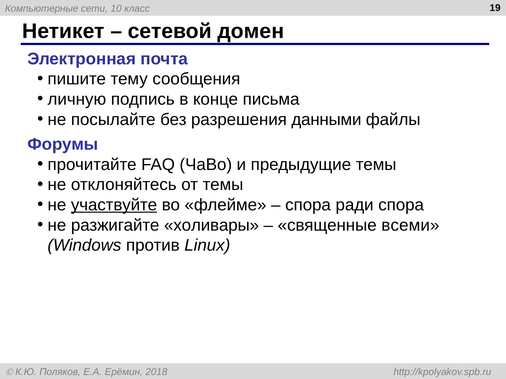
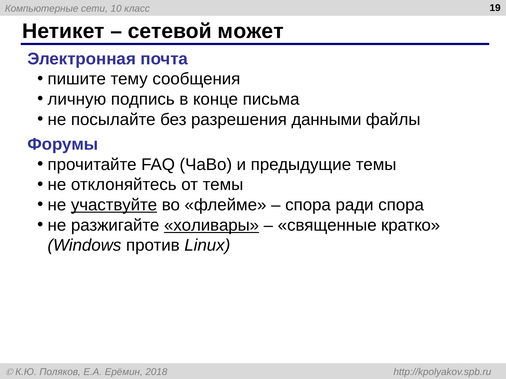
домен: домен -> может (251, 31)
холивары underline: none -> present (212, 225)
всеми: всеми -> кратко (411, 225)
